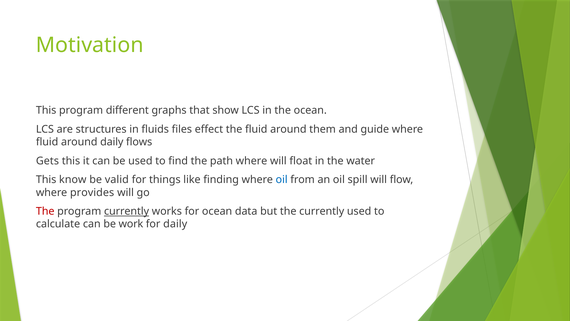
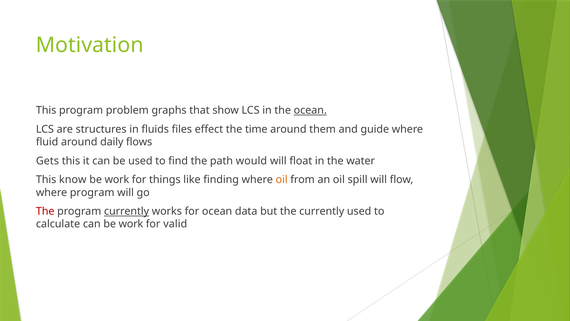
different: different -> problem (127, 110)
ocean underline: none -> present (310, 110)
the fluid: fluid -> time (256, 129)
path where: where -> would (251, 161)
valid: valid -> work (117, 179)
oil colour: blue -> orange (282, 179)
where provides: provides -> program (92, 192)
for daily: daily -> valid (175, 224)
